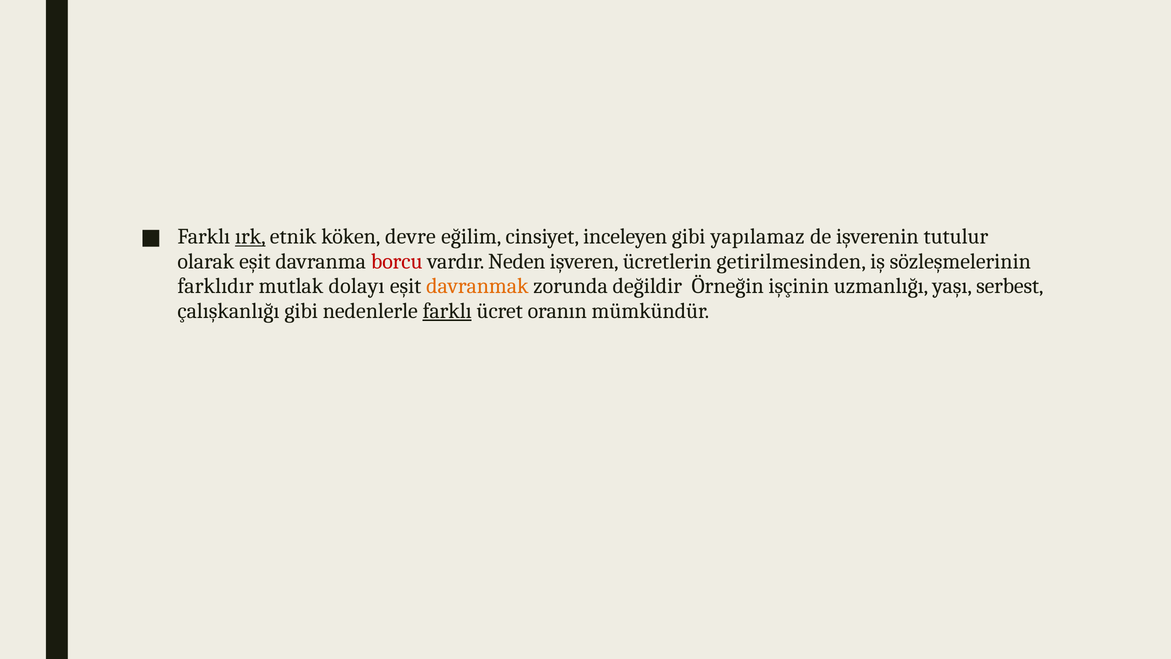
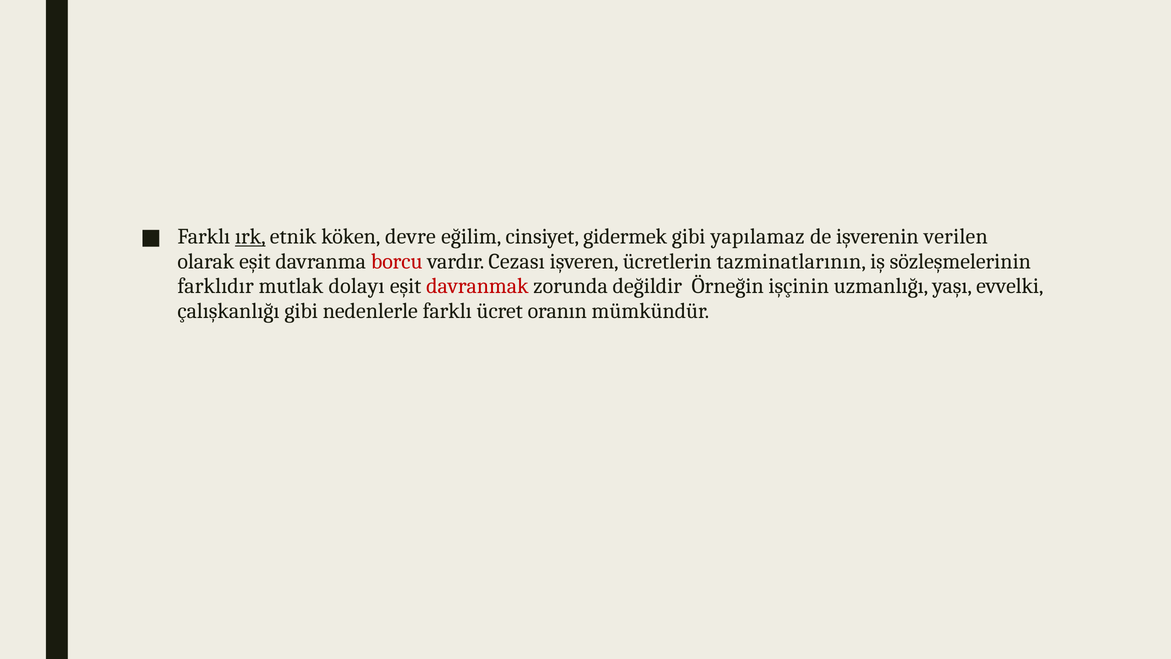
inceleyen: inceleyen -> gidermek (625, 237)
tutulur: tutulur -> verilen (956, 237)
Neden: Neden -> Cezası (517, 261)
getirilmesinden: getirilmesinden -> tazminatlarının (791, 261)
davranmak colour: orange -> red (477, 286)
serbest: serbest -> evvelki (1010, 286)
farklı underline: present -> none (447, 311)
